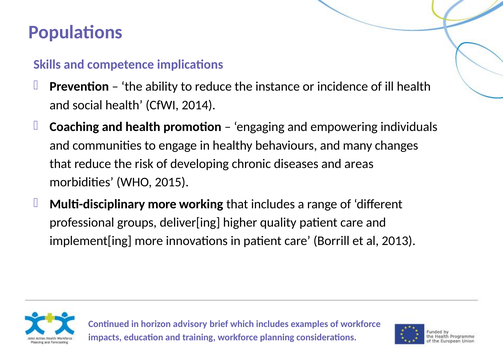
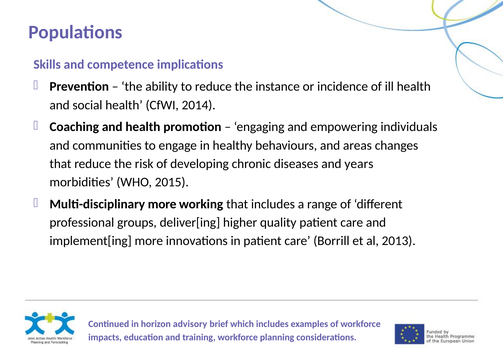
many: many -> areas (357, 145)
areas: areas -> years (359, 164)
